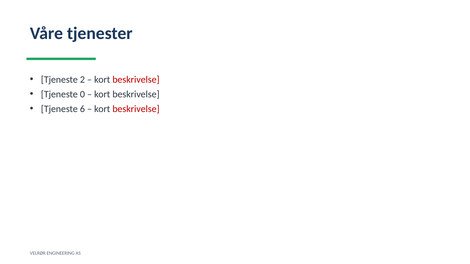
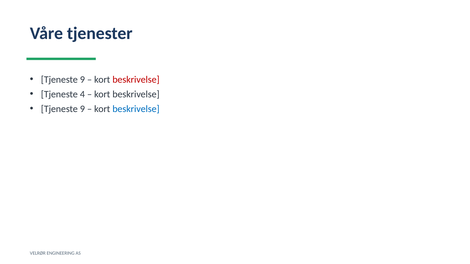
2: 2 -> 9 (82, 80)
0: 0 -> 4 (82, 94)
6: 6 -> 9 (82, 109)
beskrivelse colour: red -> blue (136, 109)
